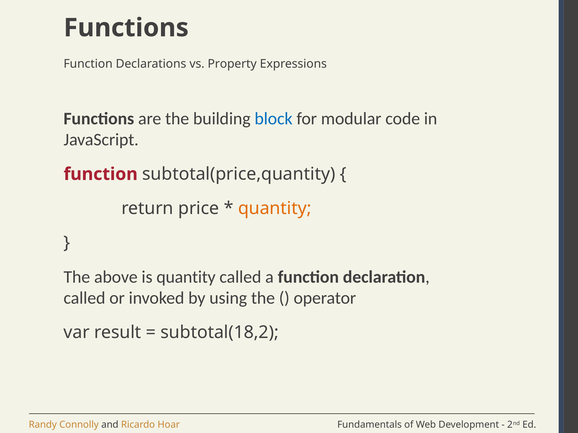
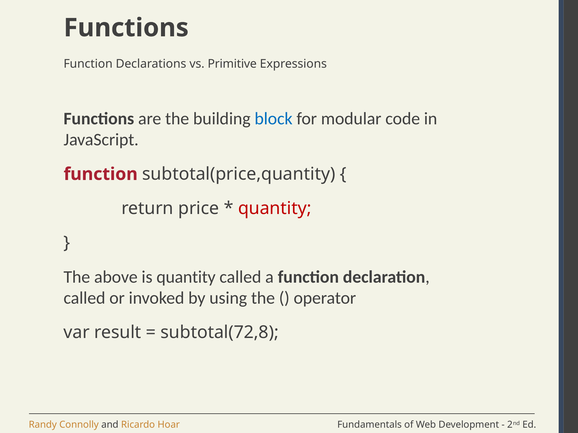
Property: Property -> Primitive (232, 64)
quantity colour: orange -> red (275, 209)
subtotal(18,2: subtotal(18,2 -> subtotal(72,8 (220, 333)
